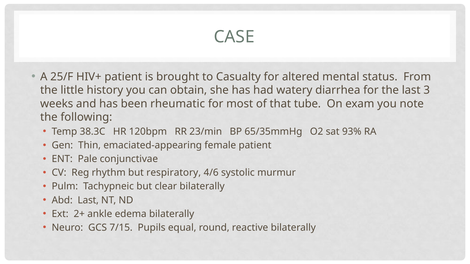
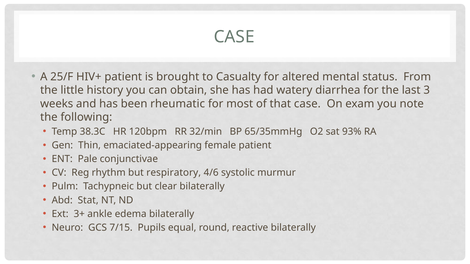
that tube: tube -> case (307, 104)
23/min: 23/min -> 32/min (206, 132)
Abd Last: Last -> Stat (88, 200)
2+: 2+ -> 3+ (79, 214)
